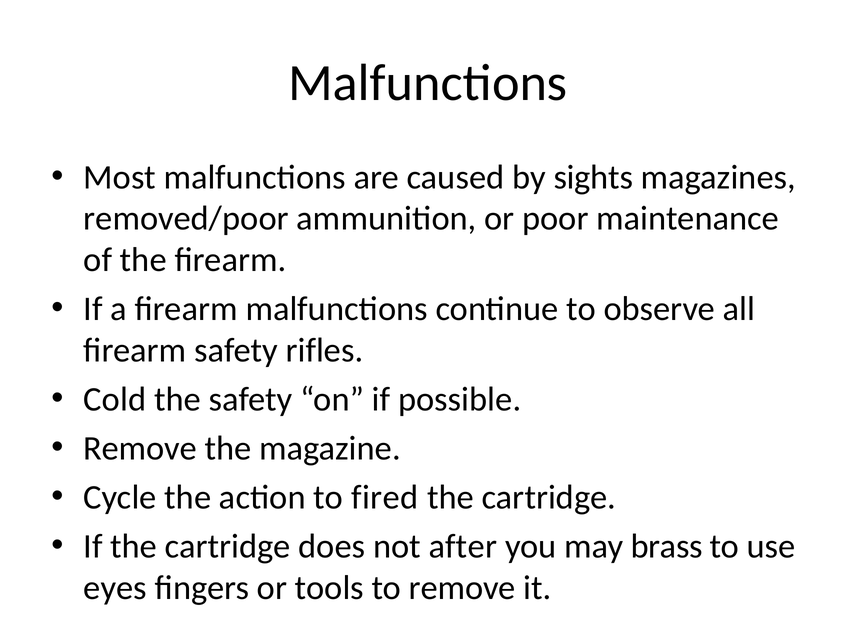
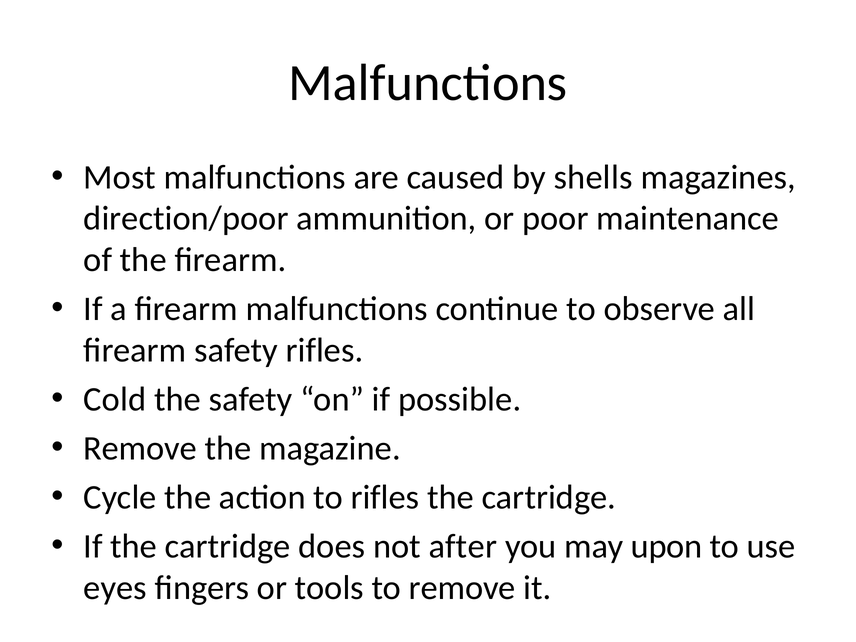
sights: sights -> shells (593, 177)
removed/poor: removed/poor -> direction/poor (186, 219)
to fired: fired -> rifles (385, 497)
brass: brass -> upon (667, 546)
